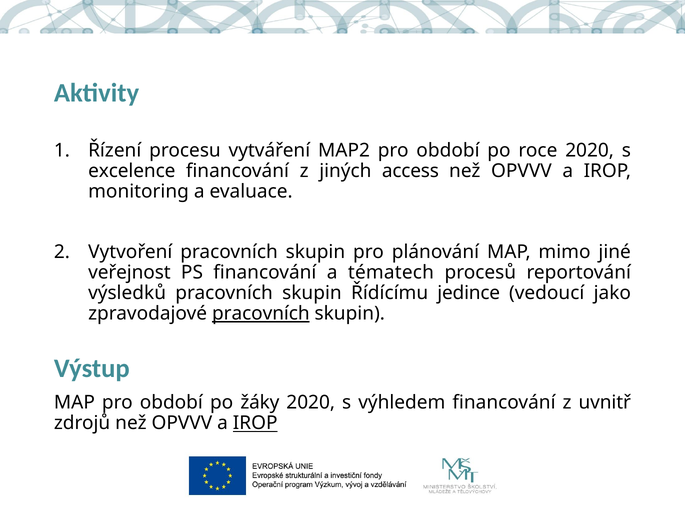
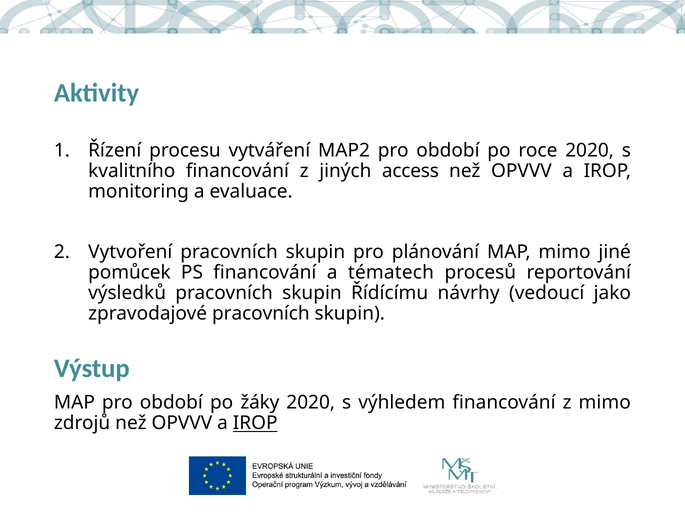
excelence: excelence -> kvalitního (132, 171)
veřejnost: veřejnost -> pomůcek (129, 272)
jedince: jedince -> návrhy (469, 293)
pracovních underline: present -> none (261, 313)
z uvnitř: uvnitř -> mimo (605, 402)
